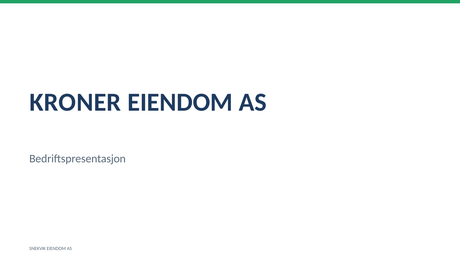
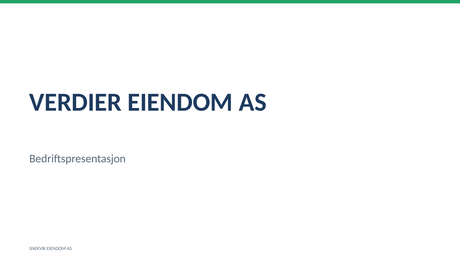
KRONER: KRONER -> VERDIER (75, 102)
